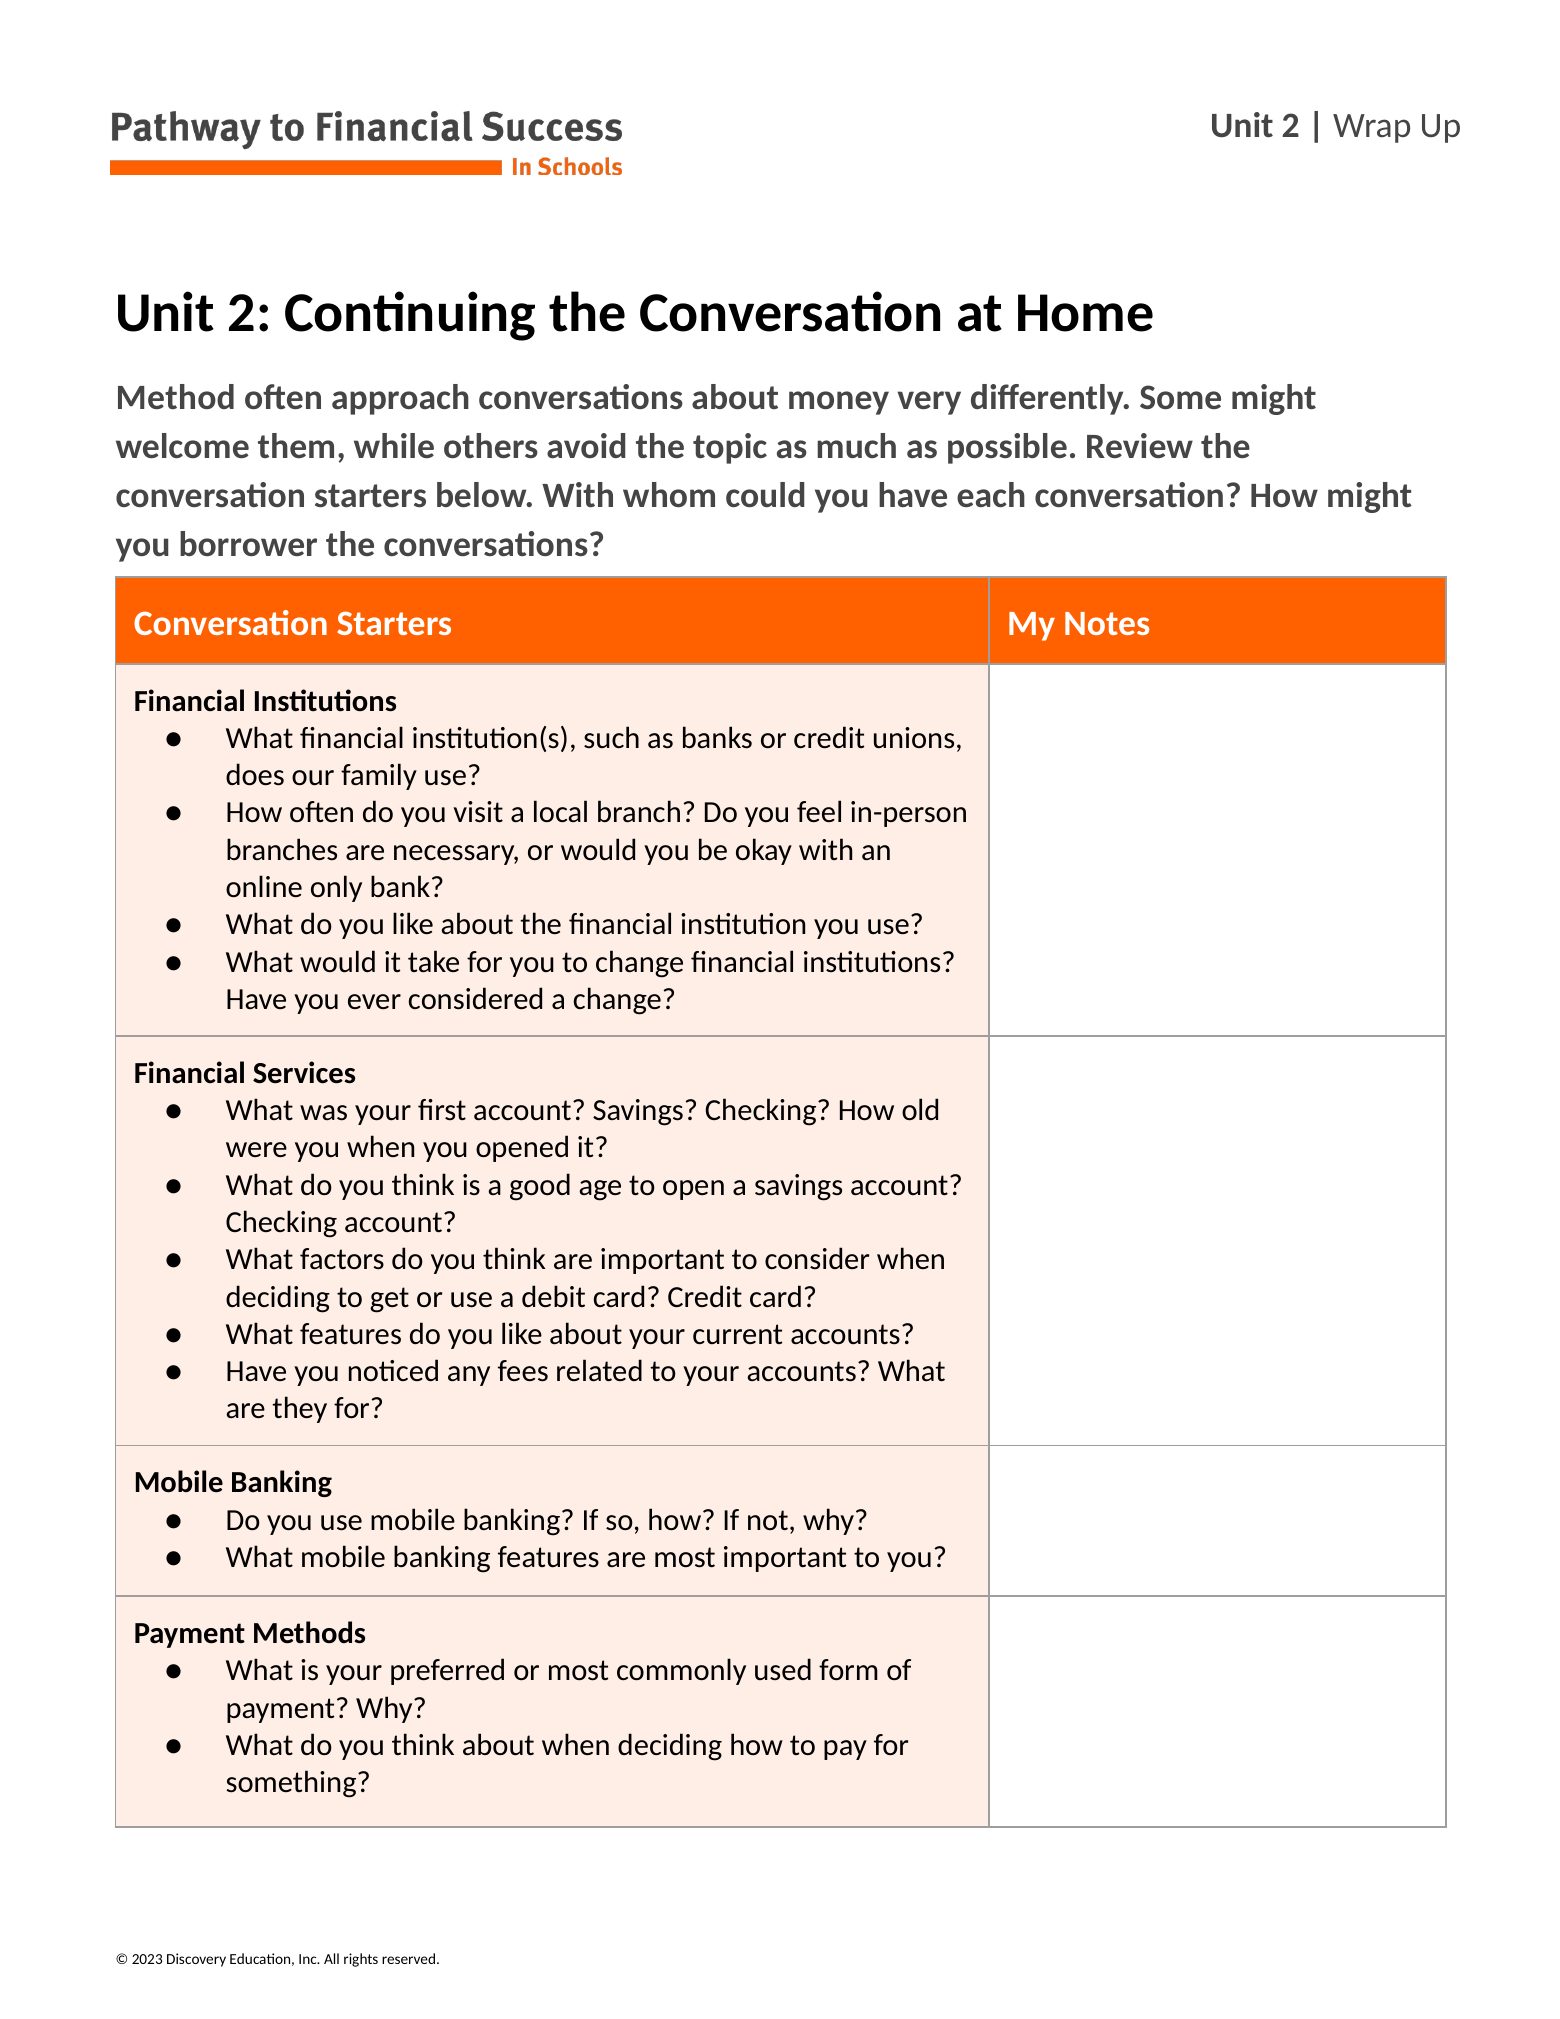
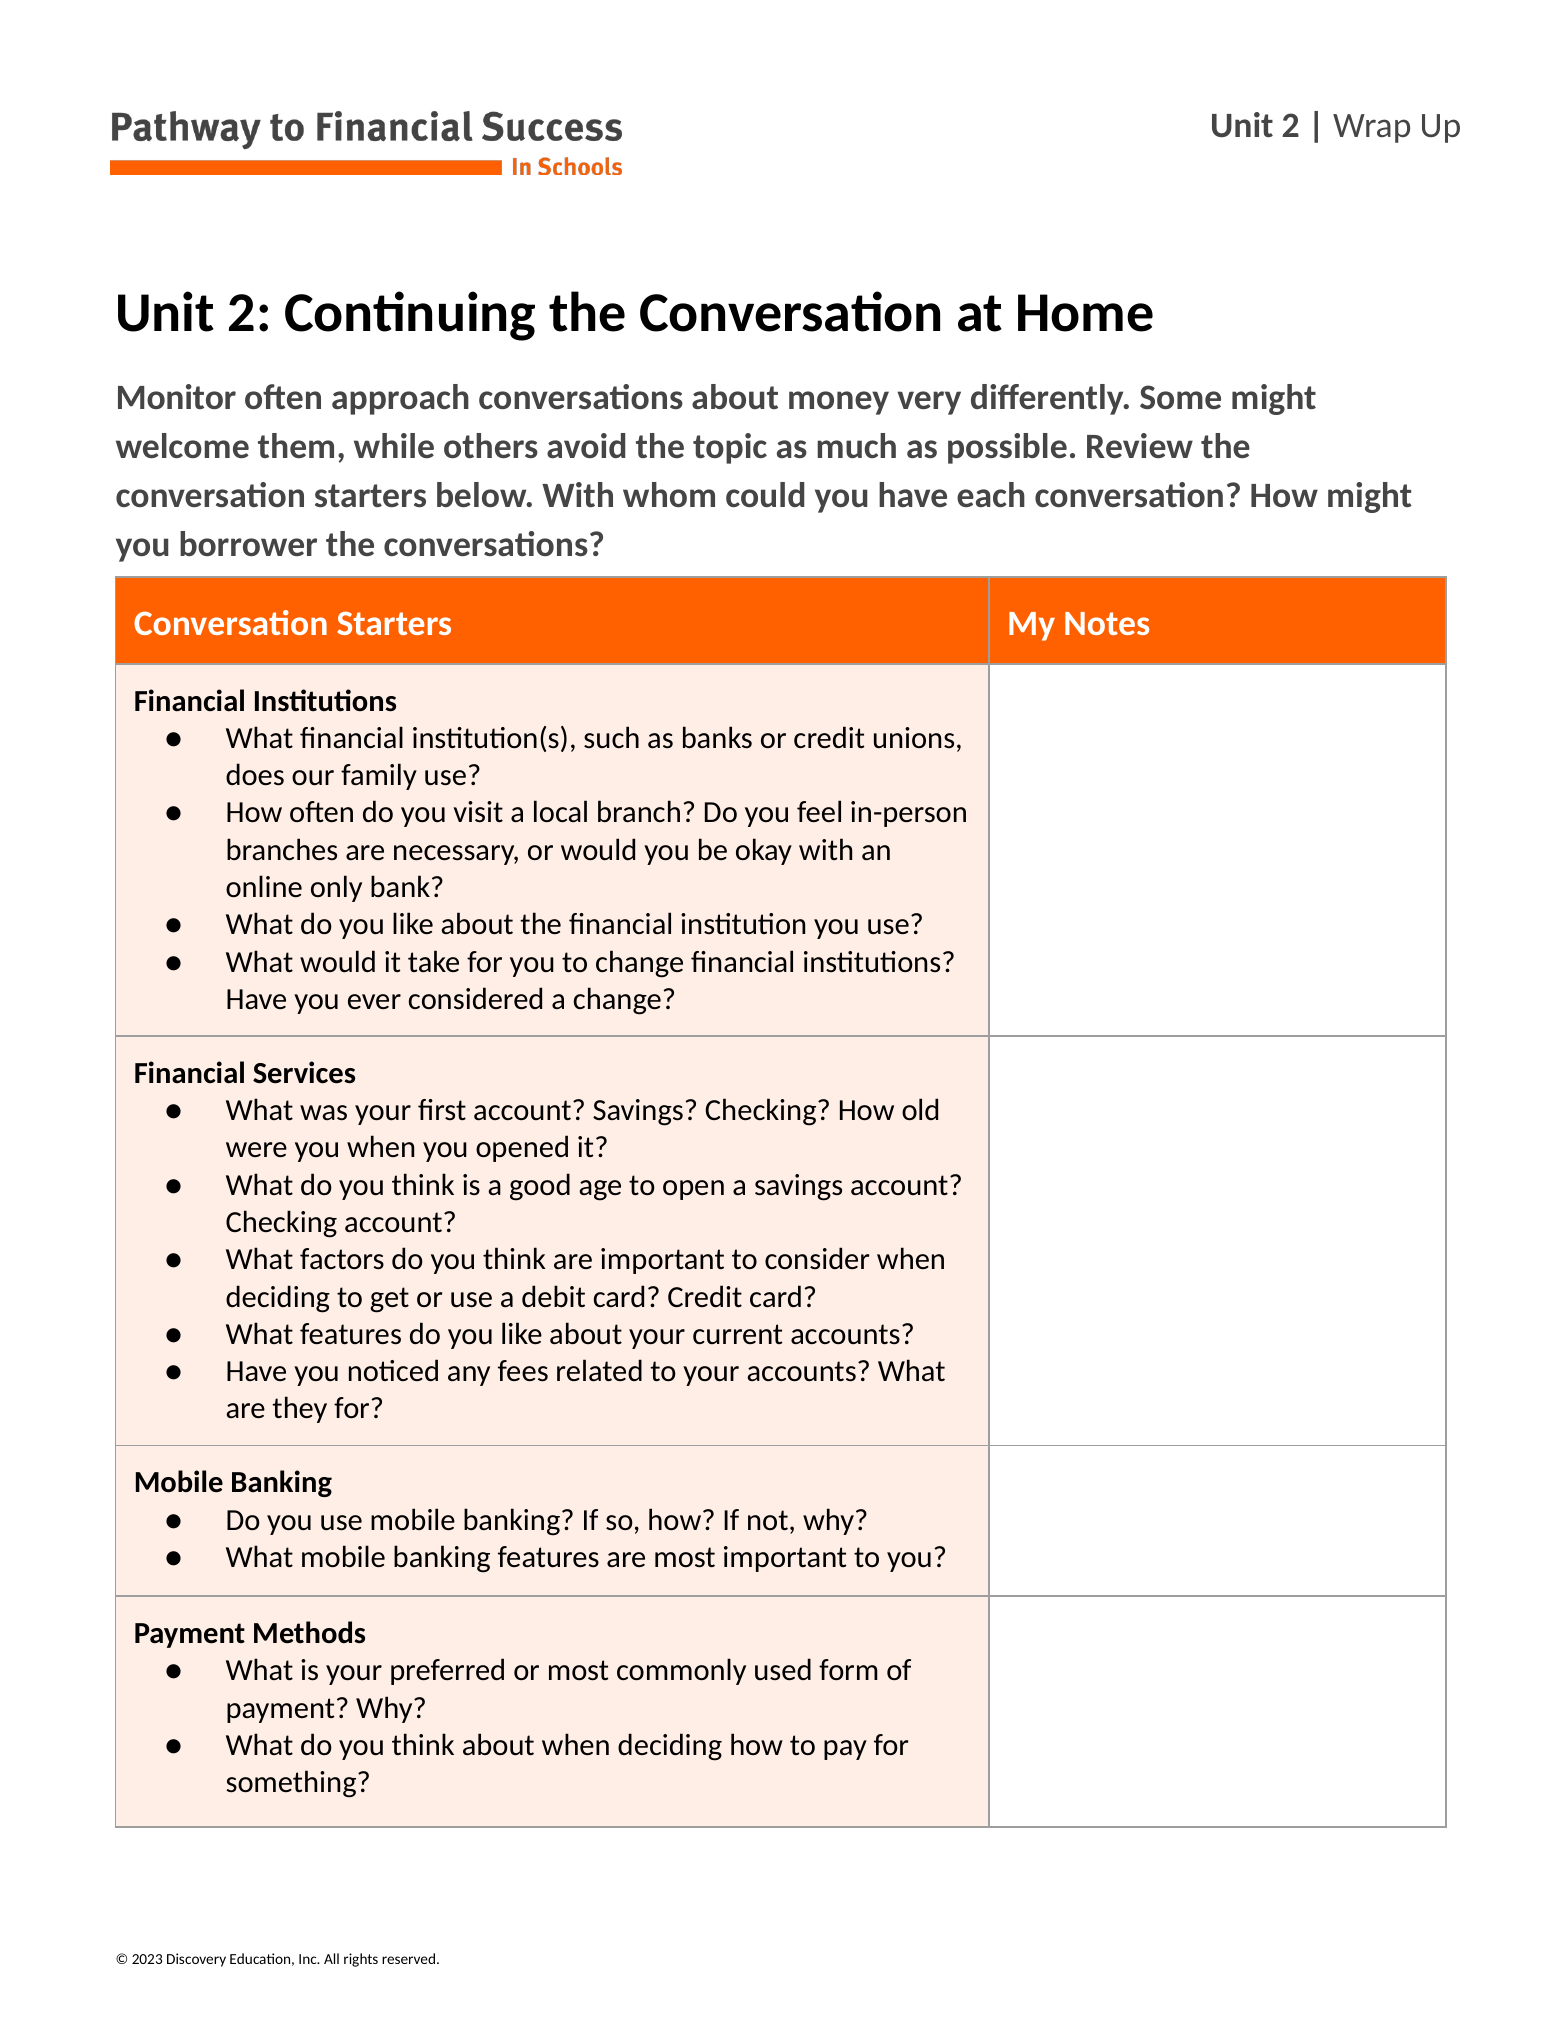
Method: Method -> Monitor (176, 397)
